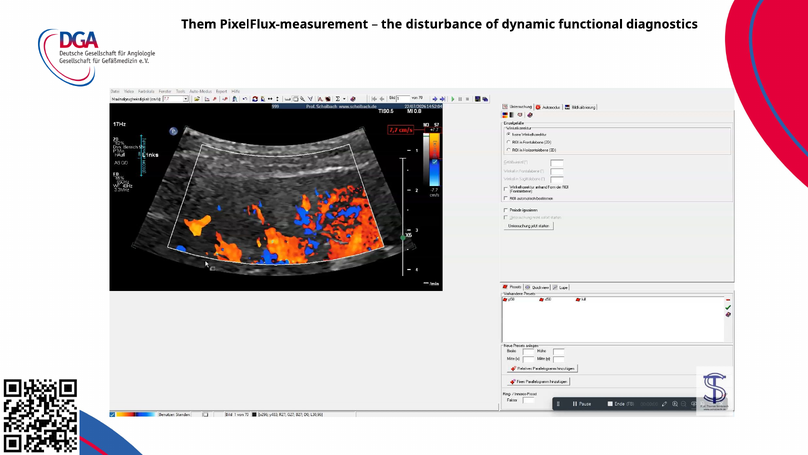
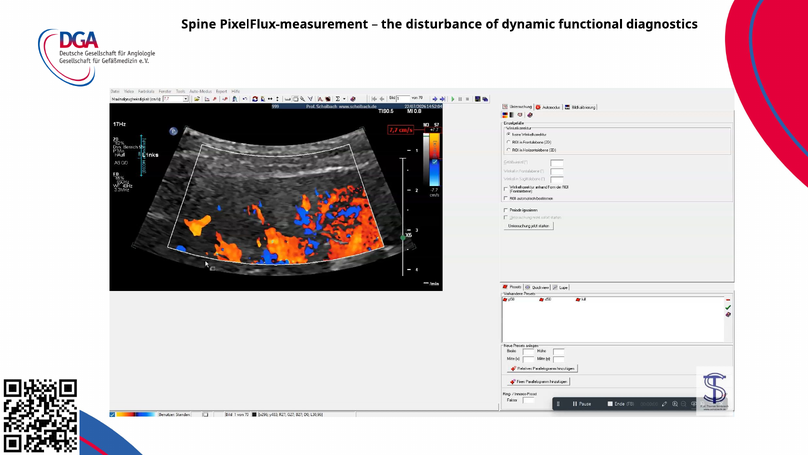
Them: Them -> Spine (199, 24)
